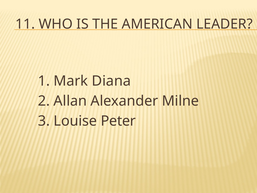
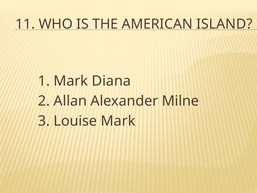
LEADER: LEADER -> ISLAND (224, 24)
Louise Peter: Peter -> Mark (118, 121)
